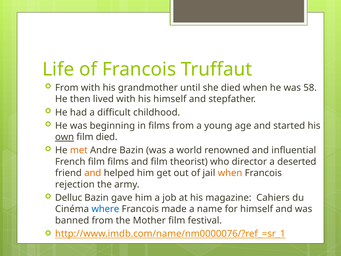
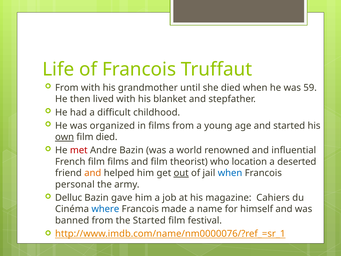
58: 58 -> 59 (310, 88)
his himself: himself -> blanket (170, 99)
beginning: beginning -> organized (112, 126)
met colour: orange -> red (79, 150)
director: director -> location (249, 162)
out underline: none -> present (181, 173)
when colour: orange -> blue (230, 173)
rejection: rejection -> personal (75, 184)
the Mother: Mother -> Started (149, 220)
